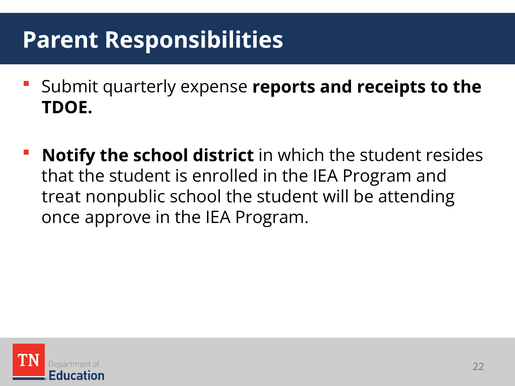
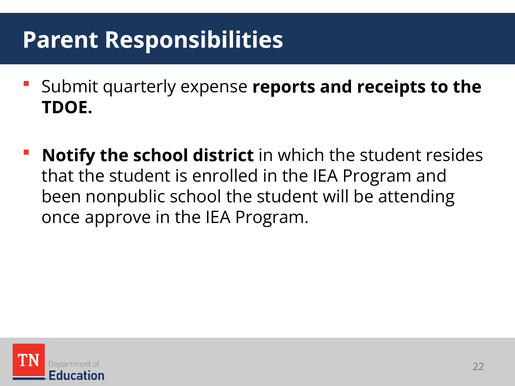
treat: treat -> been (61, 197)
